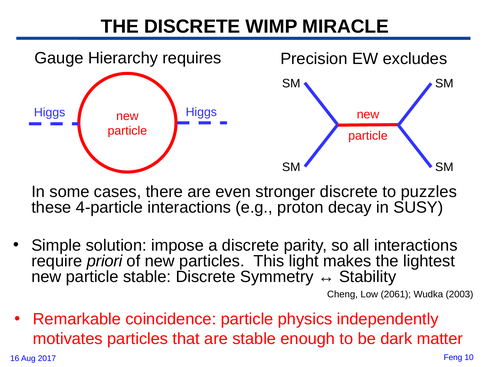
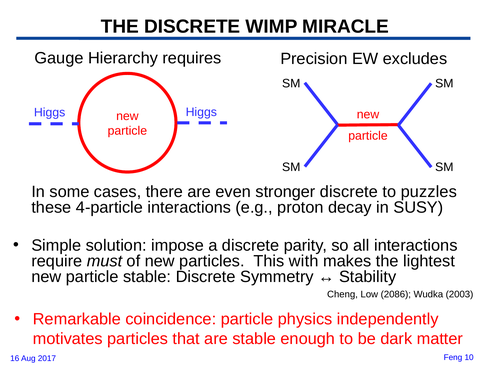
priori: priori -> must (104, 261)
light: light -> with (304, 261)
2061: 2061 -> 2086 (396, 295)
